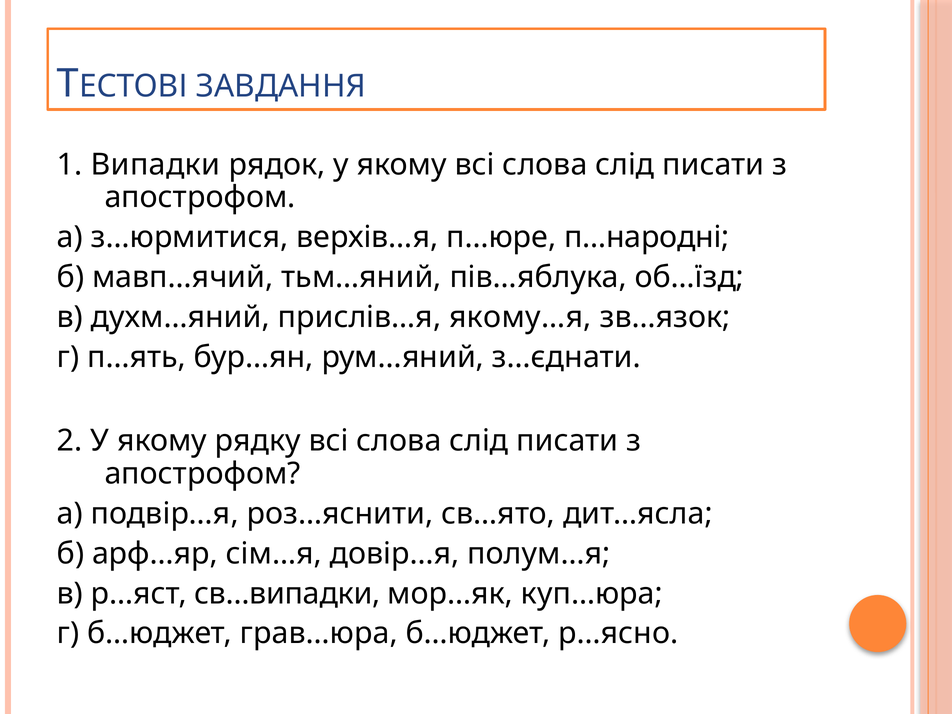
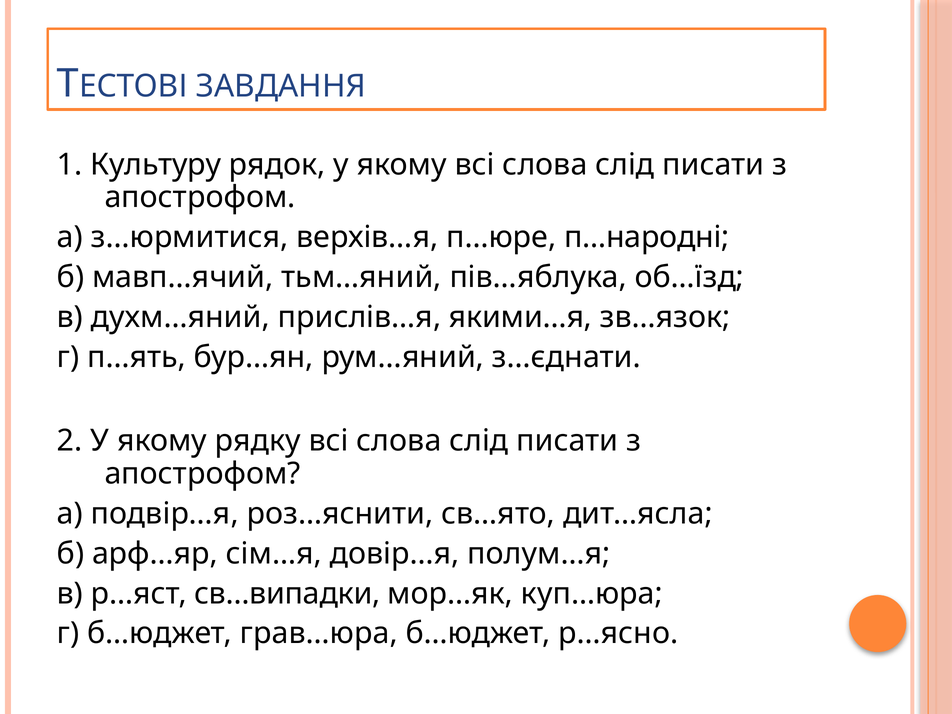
Випадки: Випадки -> Культуру (156, 165)
якому…я: якому…я -> якими…я (521, 317)
